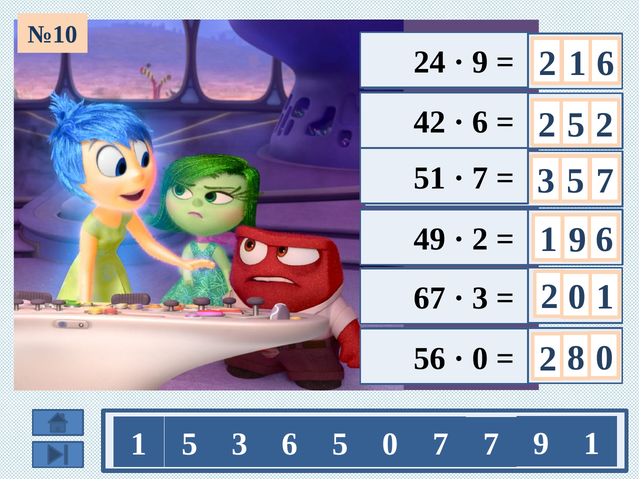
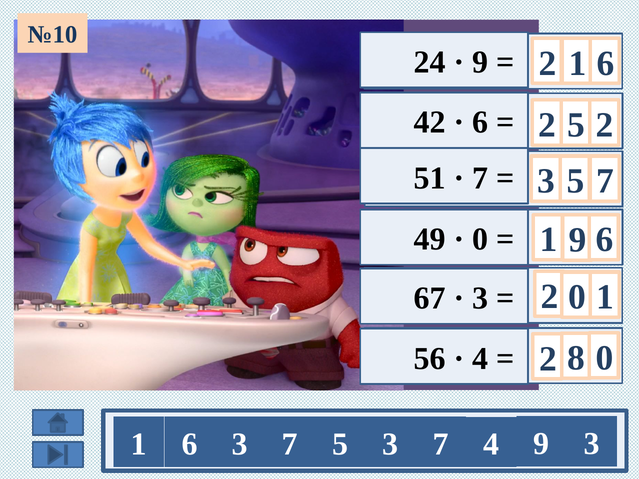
2: 2 -> 0 (480, 239)
0: 0 -> 4 (480, 359)
5: 5 -> 6 (190, 444)
6: 6 -> 7 (290, 444)
0: 0 -> 3 (390, 444)
7 7: 7 -> 4 (491, 444)
9 1: 1 -> 3 (592, 444)
